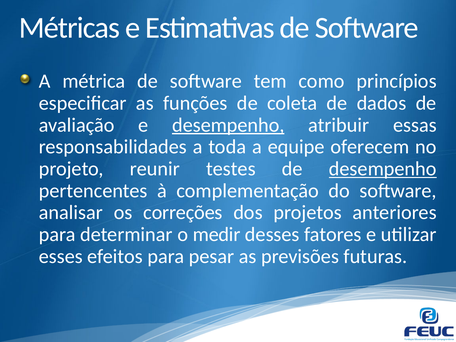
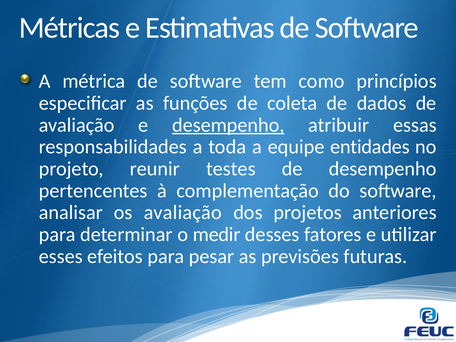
oferecem: oferecem -> entidades (370, 147)
desempenho underline: present -> none (383, 169)
os correções: correções -> avaliação (183, 213)
